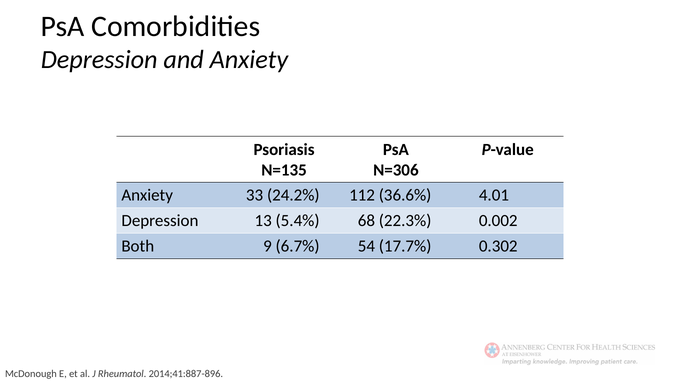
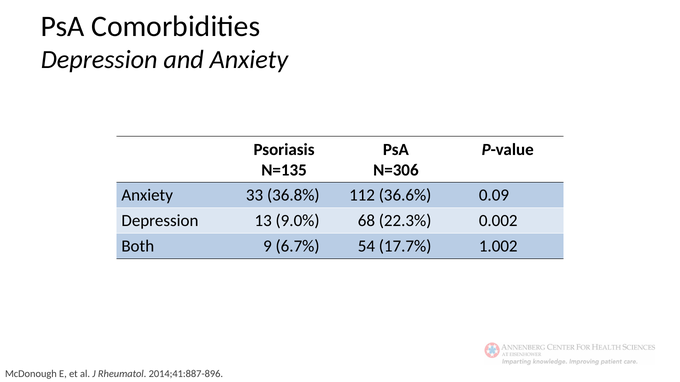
24.2%: 24.2% -> 36.8% (293, 196)
4.01: 4.01 -> 0.09 (494, 196)
5.4%: 5.4% -> 9.0% (298, 221)
0.302: 0.302 -> 1.002 (498, 247)
